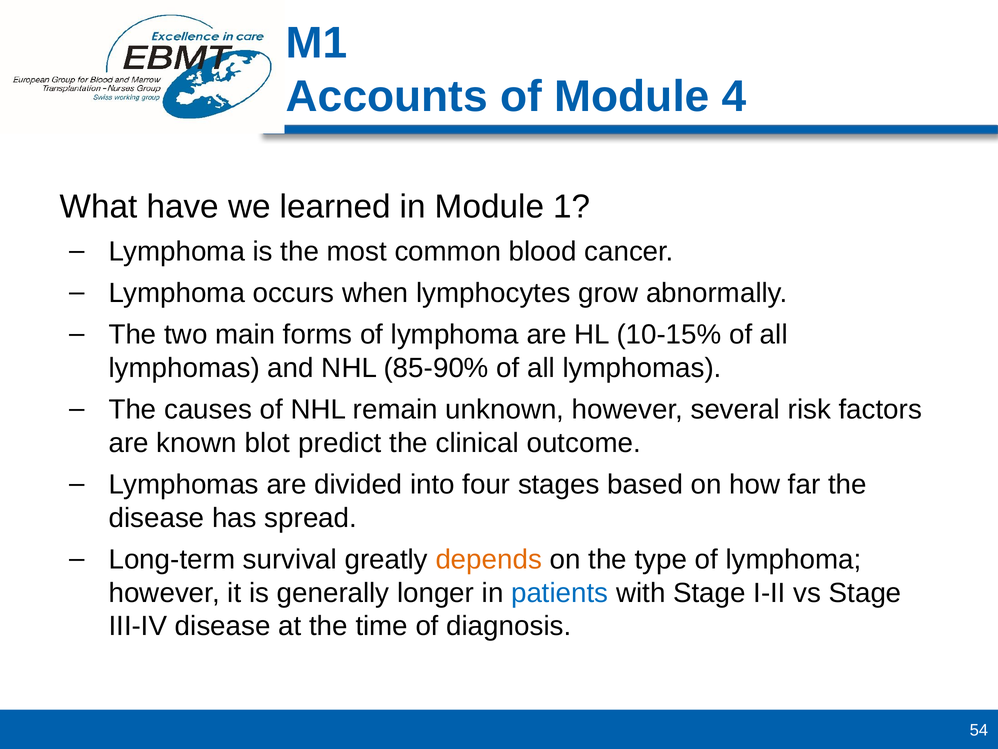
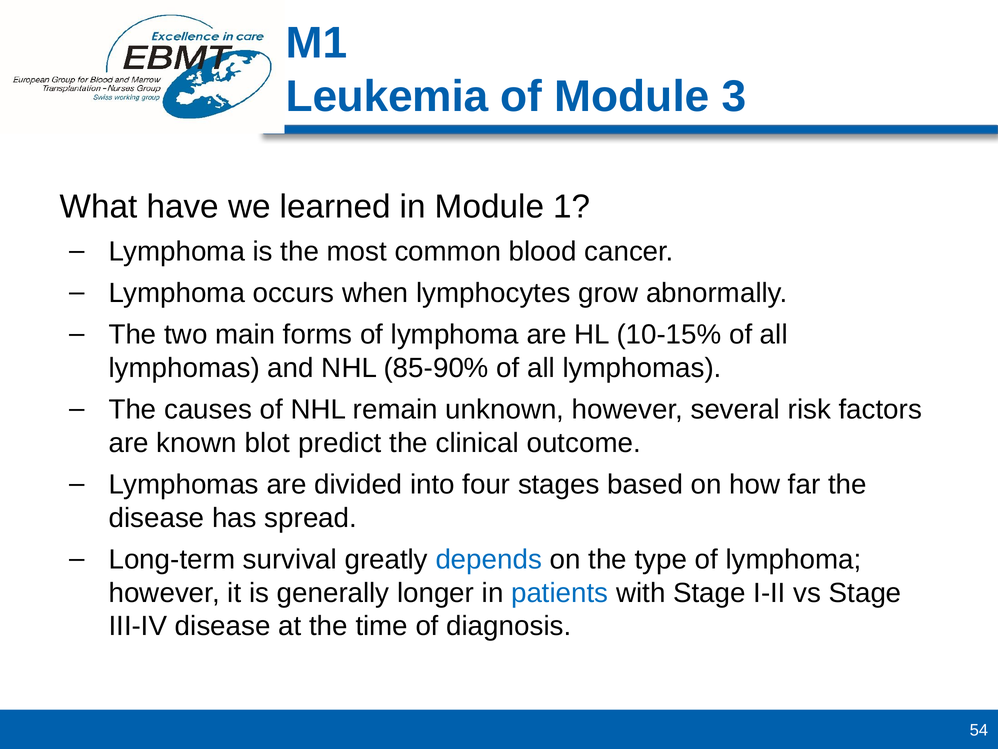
Accounts: Accounts -> Leukemia (387, 97)
4: 4 -> 3 (734, 97)
depends colour: orange -> blue (489, 559)
